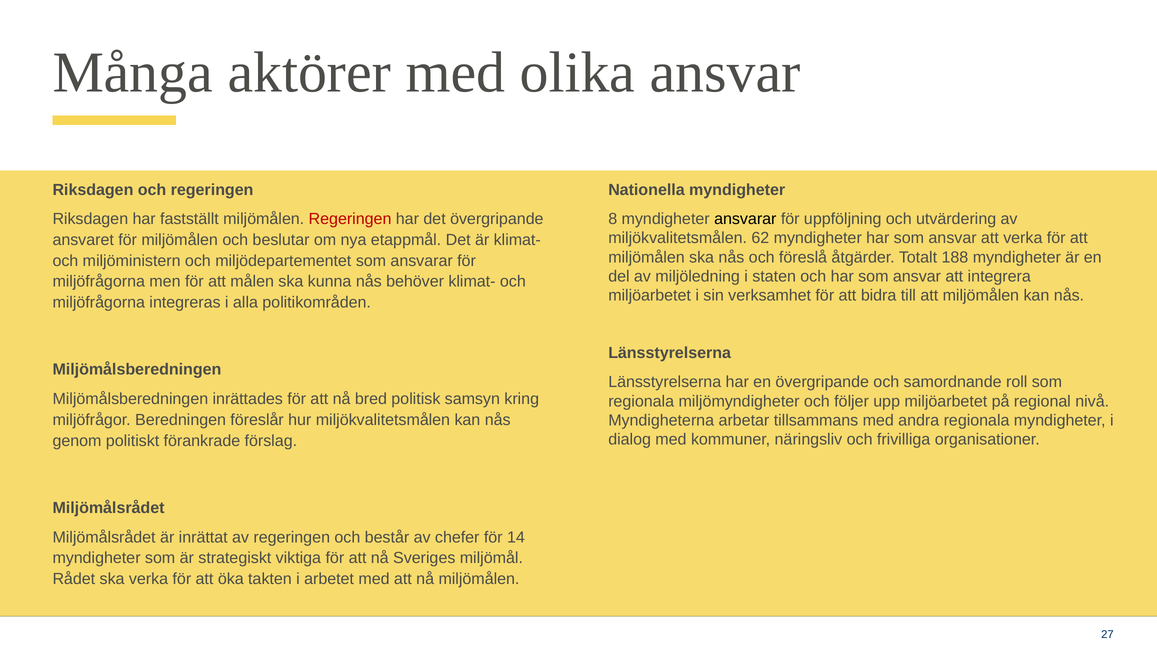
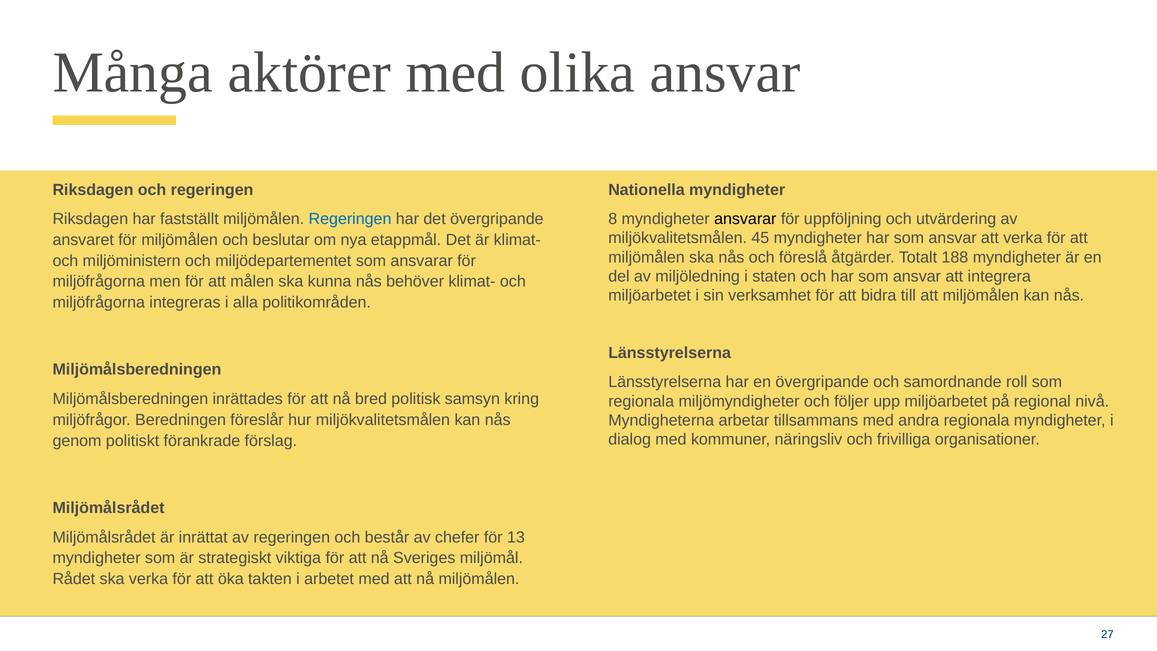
Regeringen colour: red -> blue (350, 219)
62: 62 -> 45 (760, 238)
14: 14 -> 13 (516, 537)
